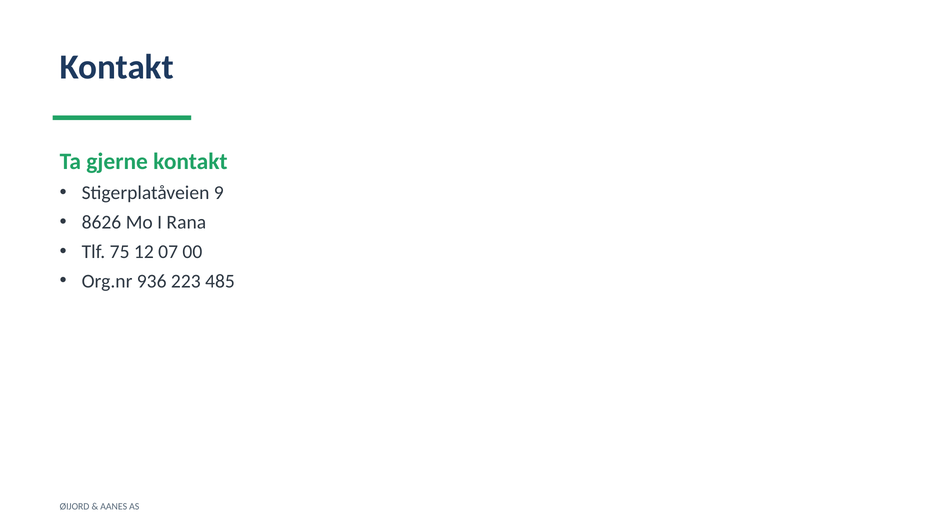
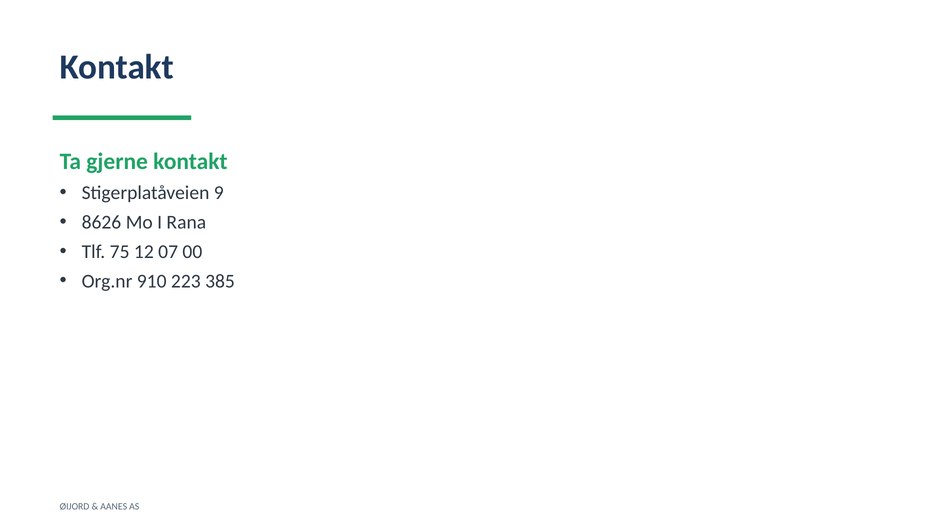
936: 936 -> 910 (152, 281)
485: 485 -> 385 (220, 281)
